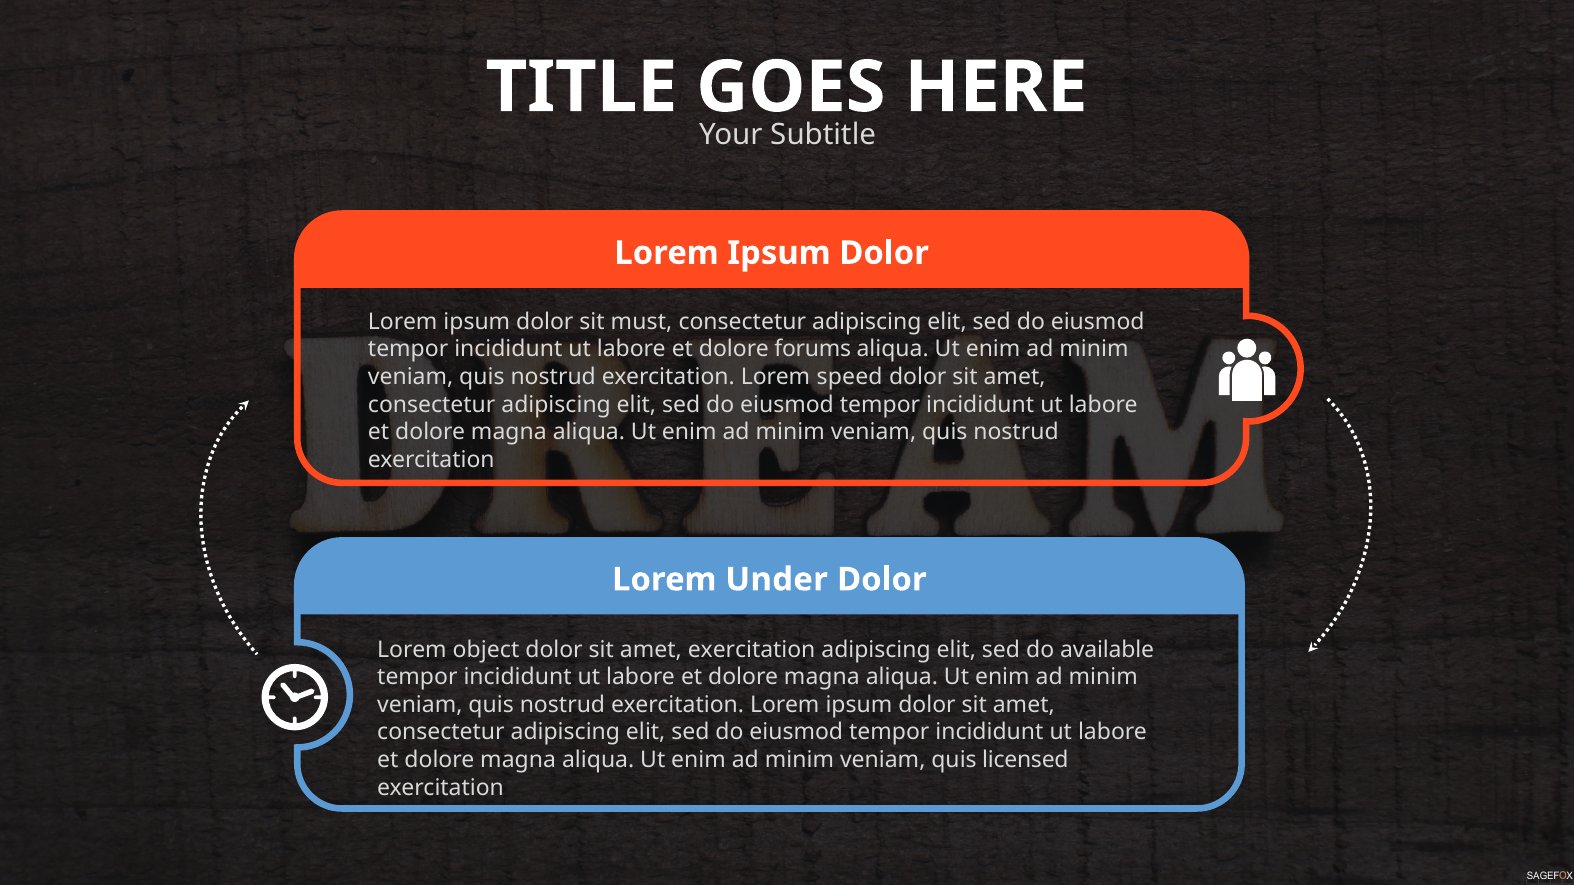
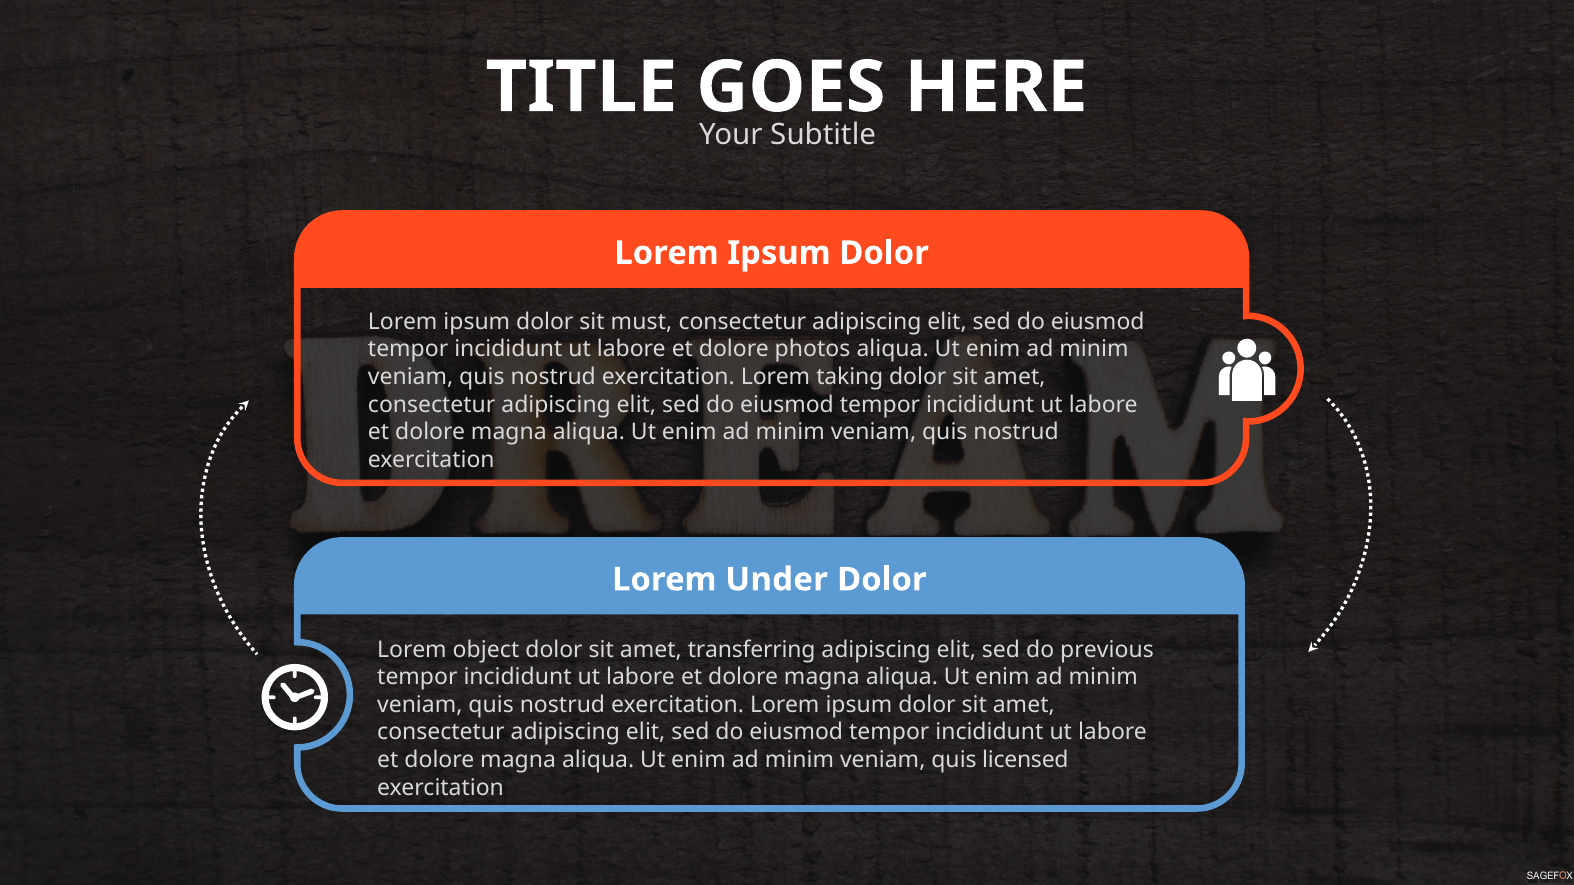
forums: forums -> photos (813, 350)
speed: speed -> taking (850, 377)
amet exercitation: exercitation -> transferring (752, 650)
available: available -> previous (1107, 650)
